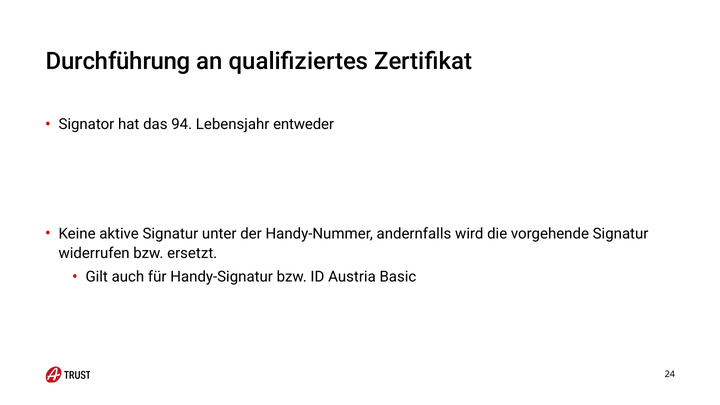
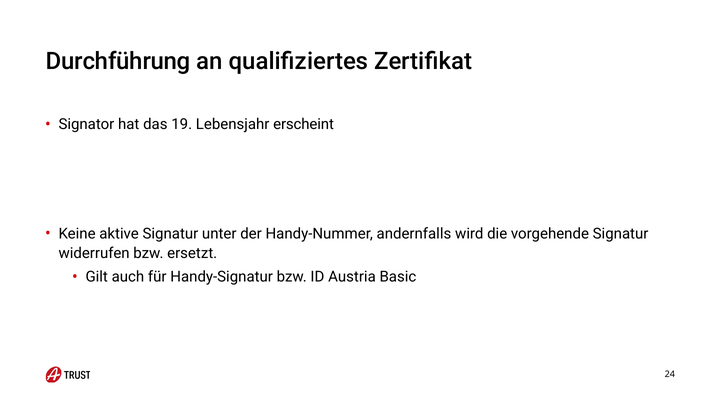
94: 94 -> 19 (182, 124)
entweder: entweder -> erscheint (304, 124)
